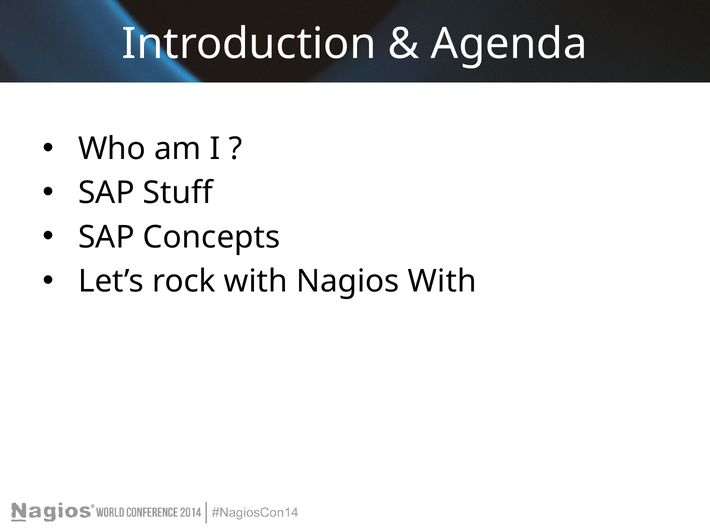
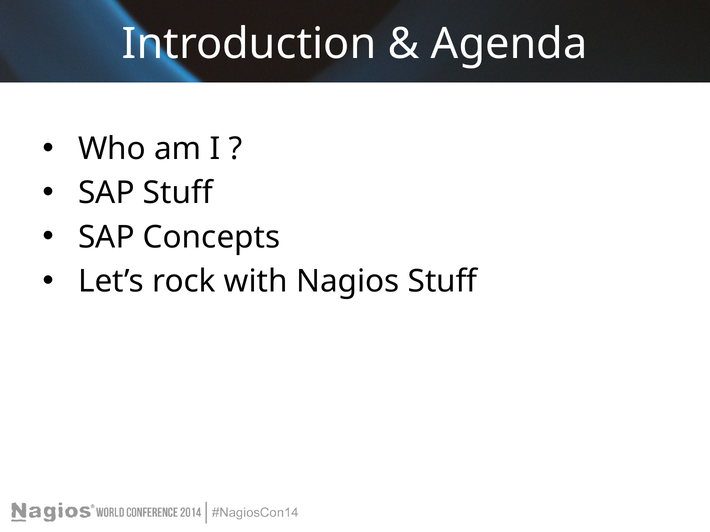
Nagios With: With -> Stuff (443, 282)
